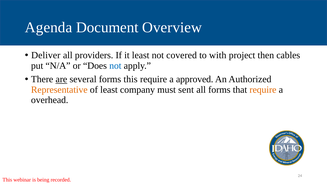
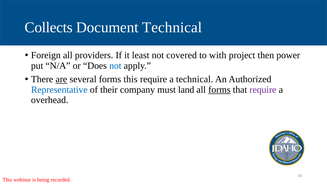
Agenda: Agenda -> Collects (49, 27)
Document Overview: Overview -> Technical (172, 27)
Deliver: Deliver -> Foreign (46, 55)
cables: cables -> power (288, 55)
a approved: approved -> technical (195, 79)
Representative colour: orange -> blue (59, 90)
of least: least -> their (109, 90)
sent: sent -> land (186, 90)
forms underline: none -> present (219, 90)
require colour: orange -> purple (263, 90)
